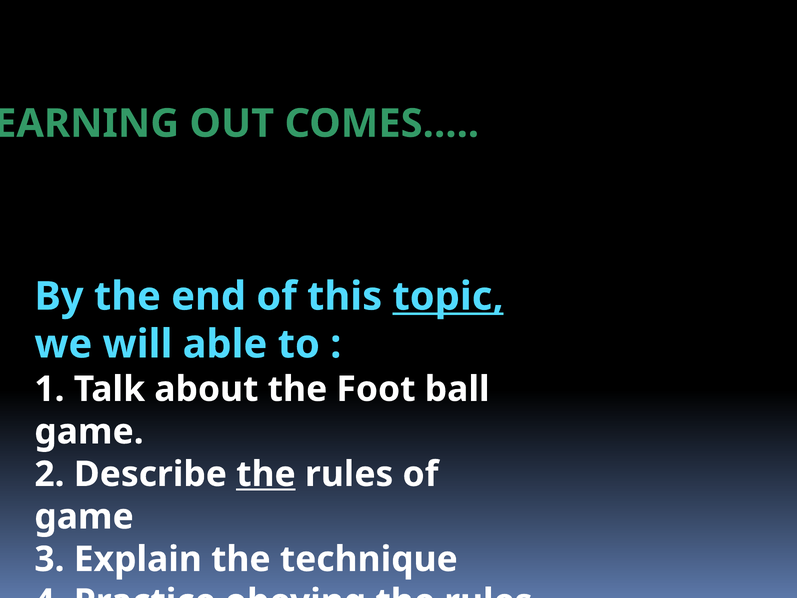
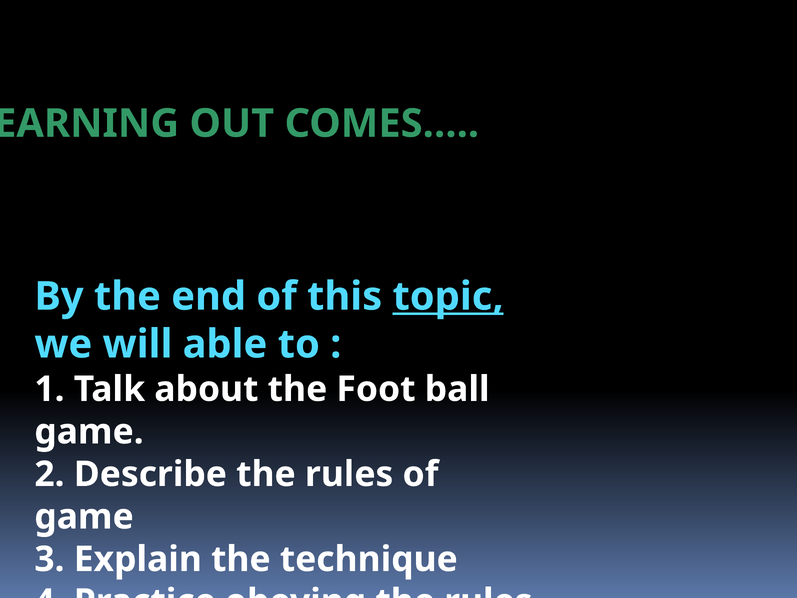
the underline: present -> none (266, 474)
